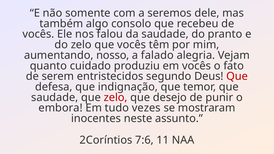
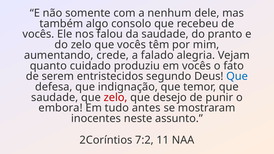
seremos: seremos -> nenhum (170, 13)
nosso: nosso -> crede (113, 55)
Que colour: red -> blue (237, 76)
vezes: vezes -> antes (146, 108)
7:6: 7:6 -> 7:2 (144, 140)
